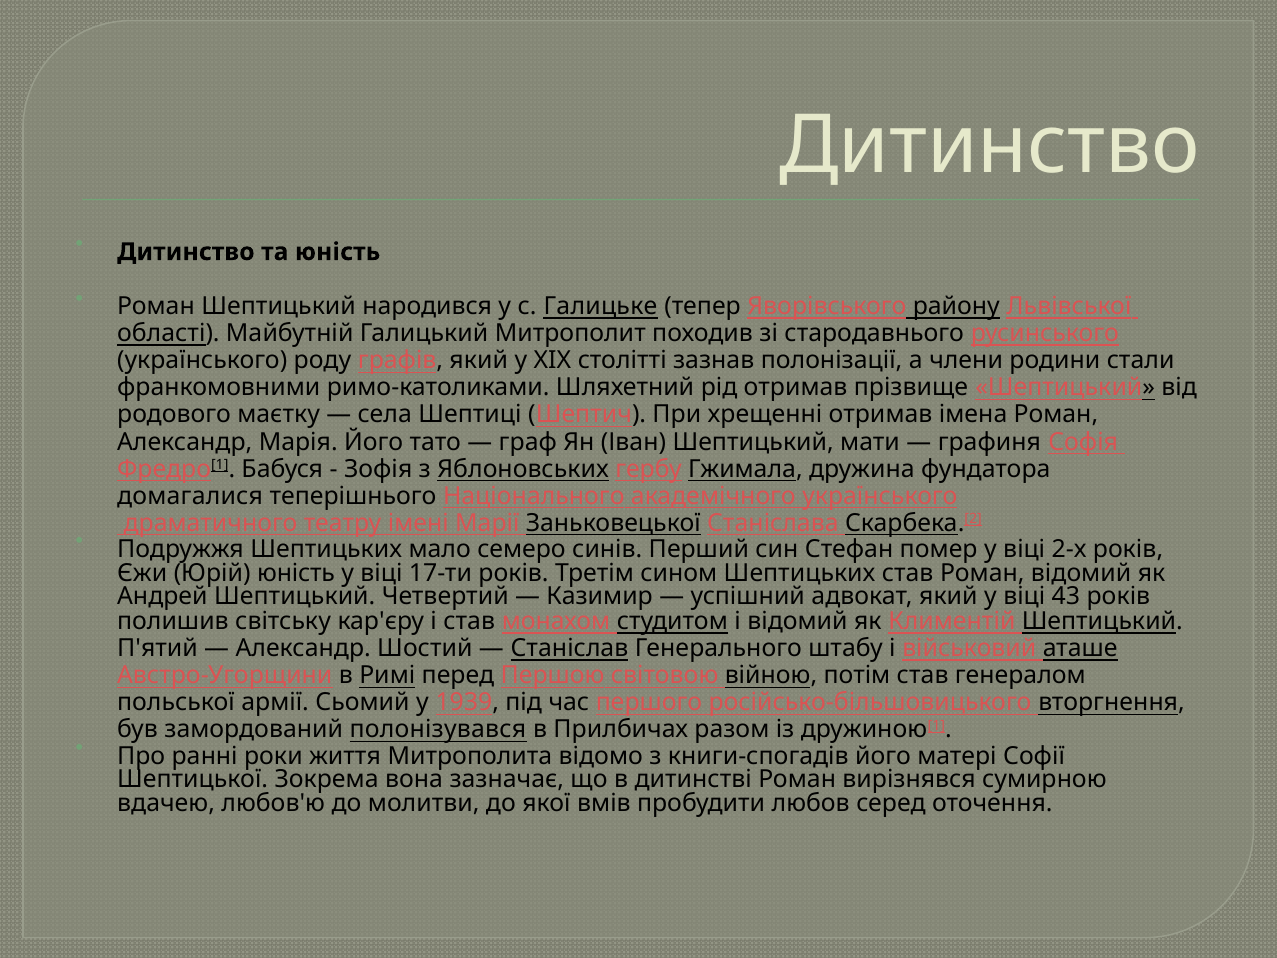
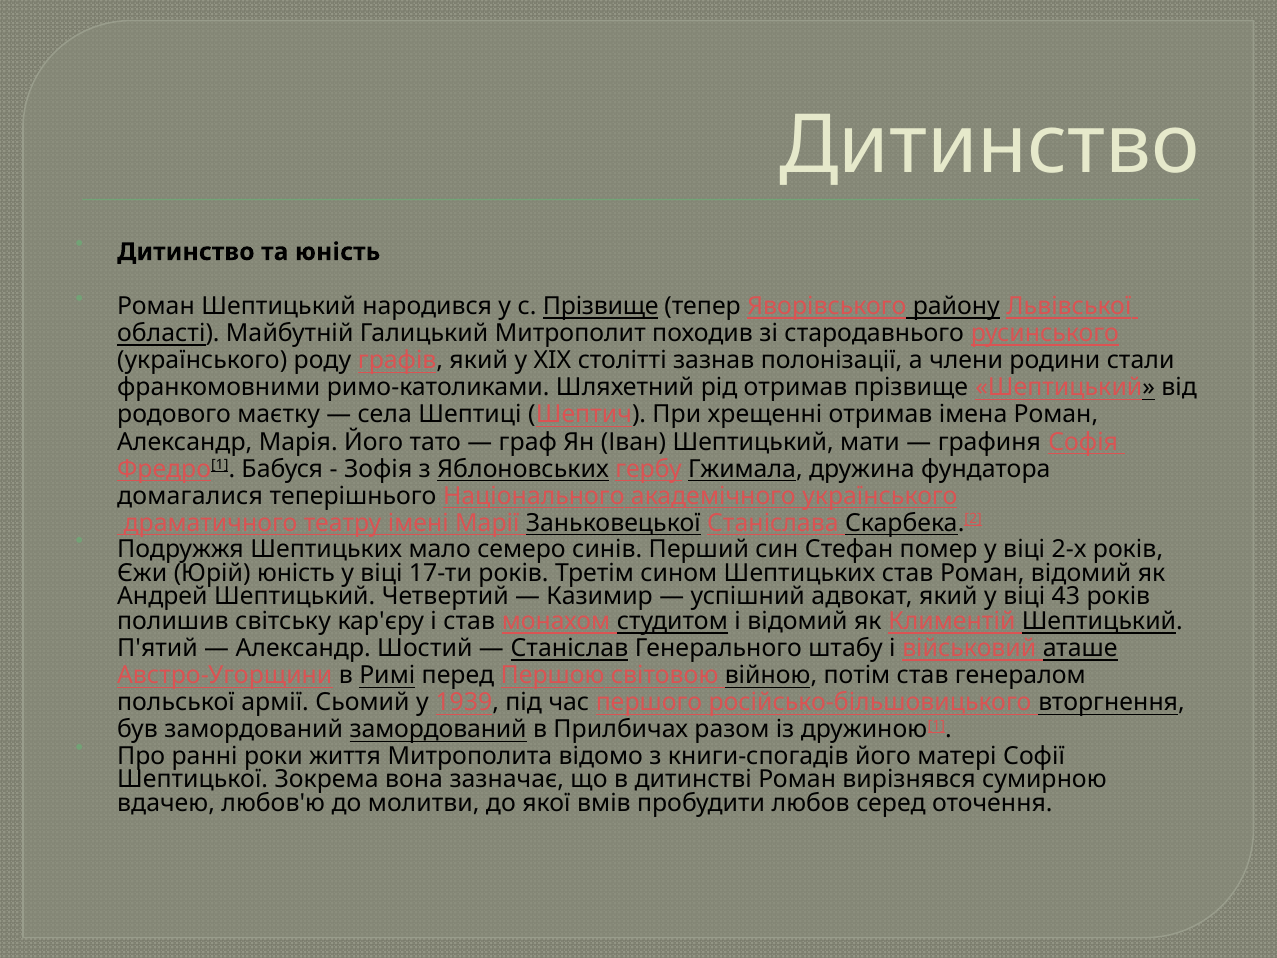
с Галицьке: Галицьке -> Прізвище (601, 306)
замордований полонізувався: полонізувався -> замордований (438, 730)
